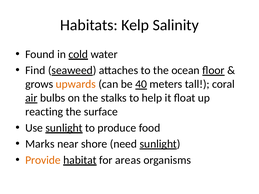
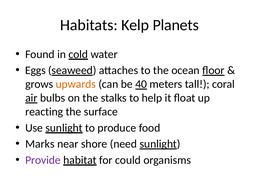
Salinity: Salinity -> Planets (176, 25)
Find: Find -> Eggs (35, 70)
Provide colour: orange -> purple (43, 160)
areas: areas -> could (128, 160)
